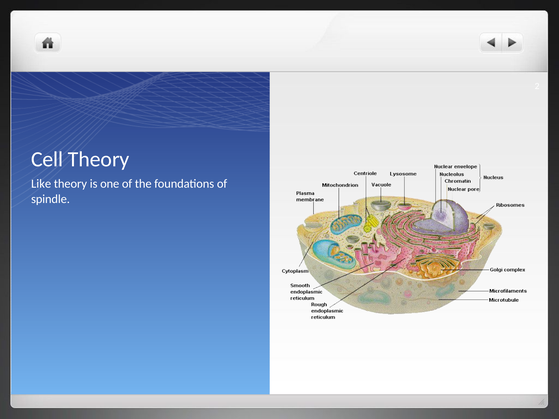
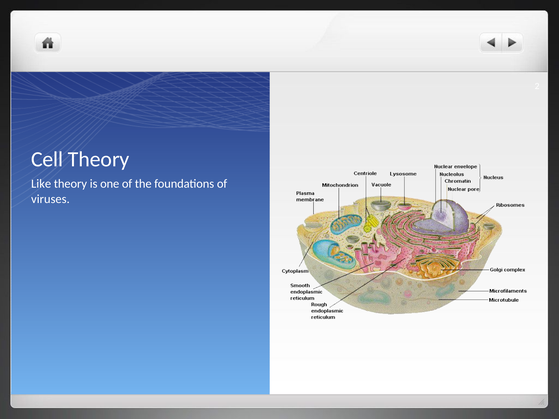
spindle: spindle -> viruses (50, 199)
